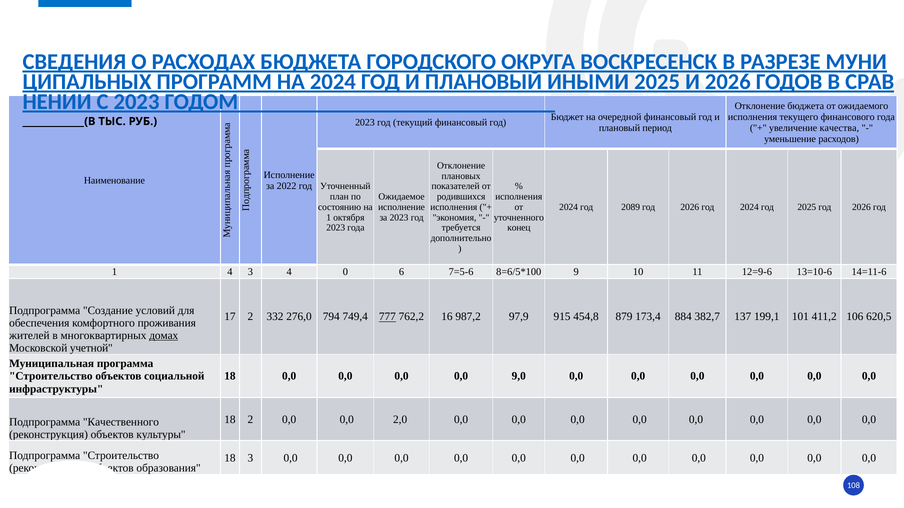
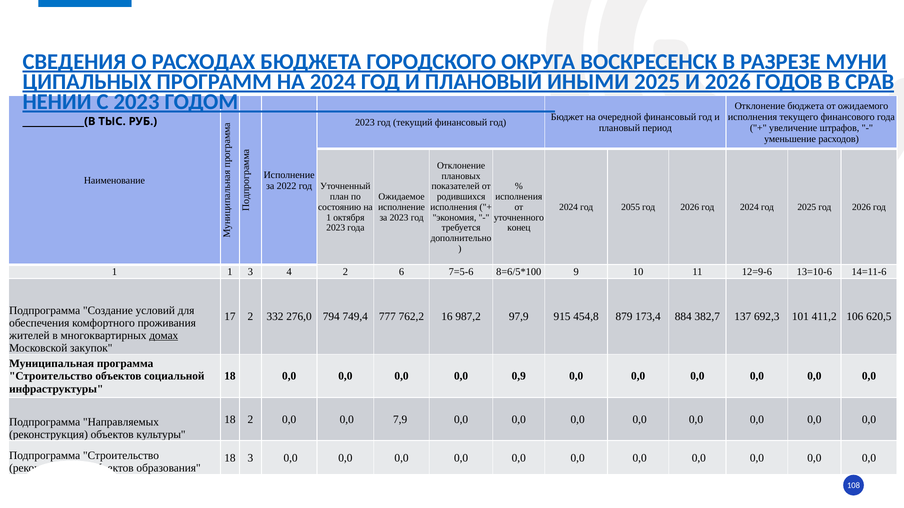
качества: качества -> штрафов (839, 128)
2089: 2089 -> 2055 (631, 207)
1 4: 4 -> 1 (230, 272)
4 0: 0 -> 2 (345, 272)
777 underline: present -> none (387, 317)
199,1: 199,1 -> 692,3 (767, 317)
учетной: учетной -> закупок (91, 348)
9,0: 9,0 -> 0,9 (519, 377)
2,0: 2,0 -> 7,9 (400, 420)
Качественного: Качественного -> Направляемых (121, 422)
